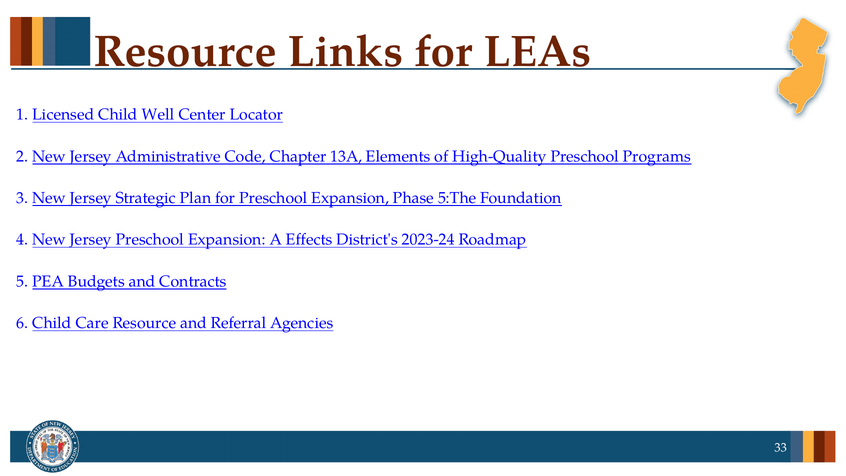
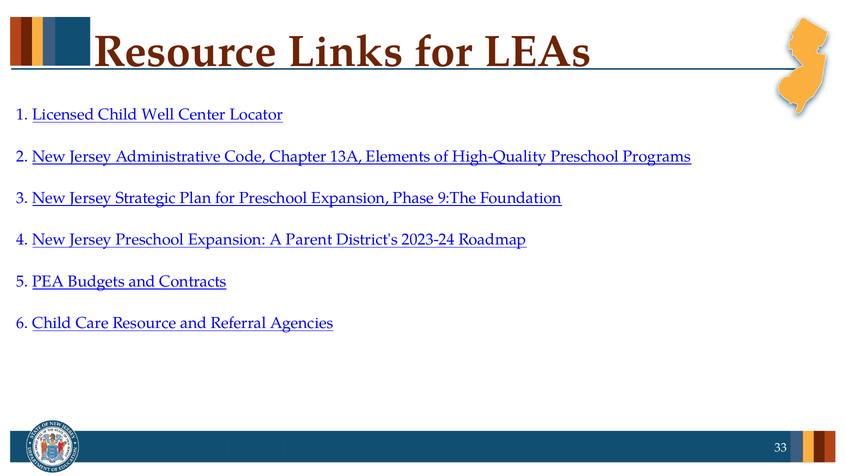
5:The: 5:The -> 9:The (457, 198)
Effects: Effects -> Parent (309, 240)
